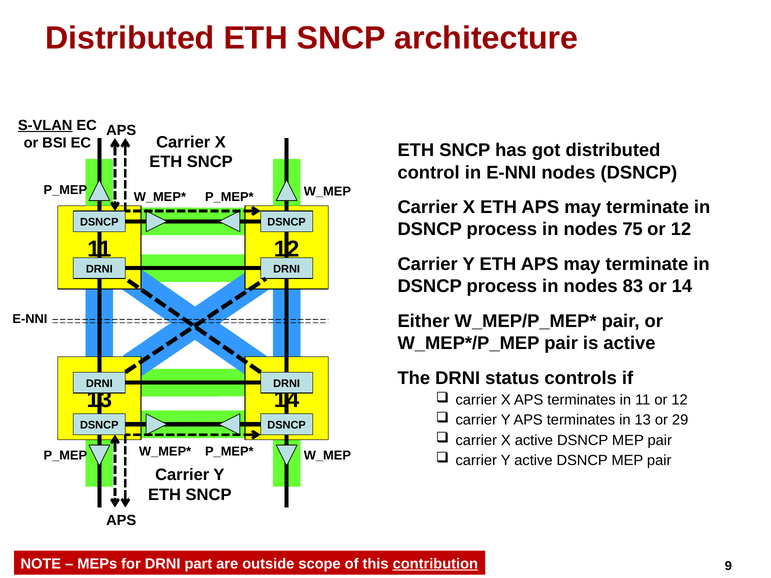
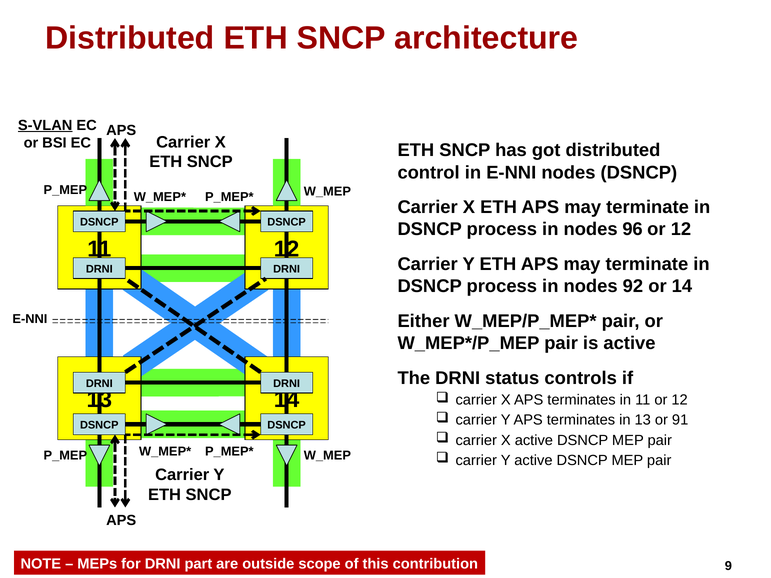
75: 75 -> 96 (633, 229)
83: 83 -> 92 (633, 286)
29: 29 -> 91 (680, 420)
contribution underline: present -> none (435, 564)
